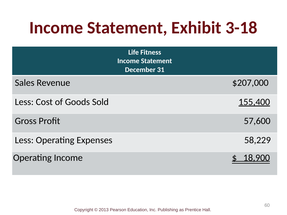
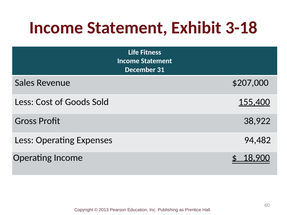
57,600: 57,600 -> 38,922 (257, 121)
58,229: 58,229 -> 94,482 (258, 140)
